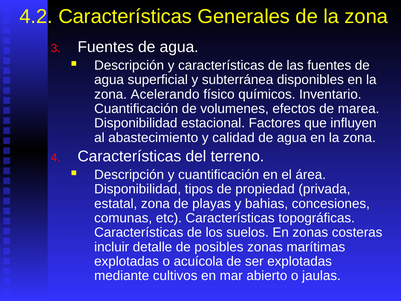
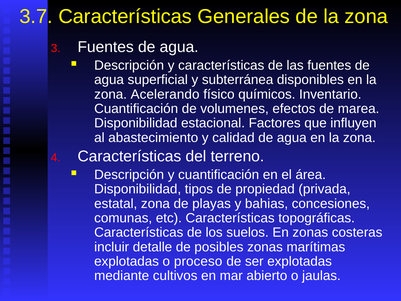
4.2: 4.2 -> 3.7 (36, 16)
acuícola: acuícola -> proceso (198, 261)
